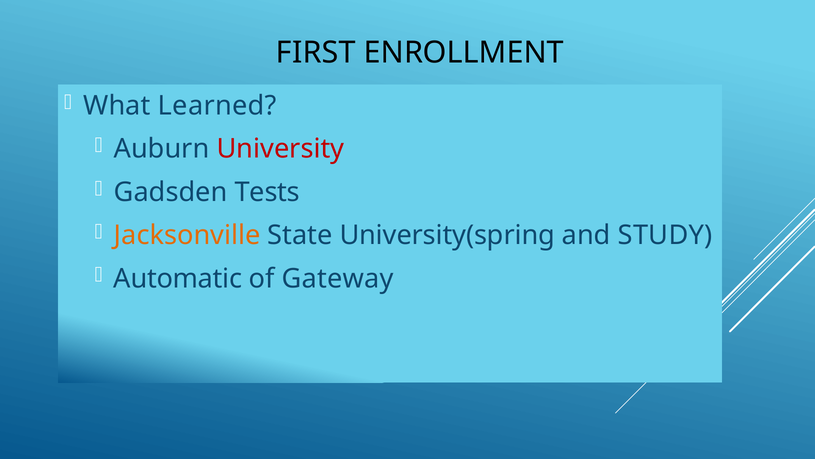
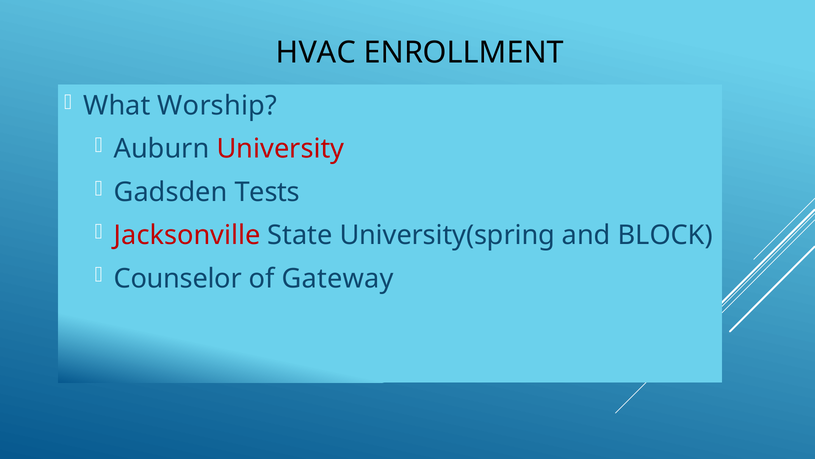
FIRST: FIRST -> HVAC (316, 52)
Learned: Learned -> Worship (217, 106)
Jacksonville colour: orange -> red (187, 235)
STUDY: STUDY -> BLOCK (665, 235)
Automatic: Automatic -> Counselor (178, 278)
